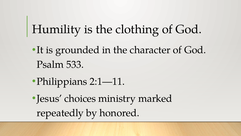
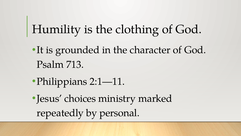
533: 533 -> 713 (75, 64)
honored: honored -> personal (119, 113)
